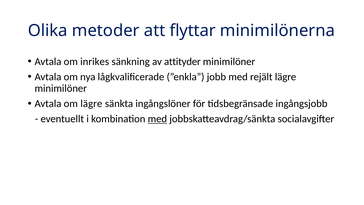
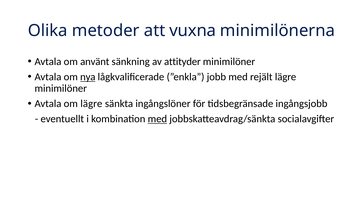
flyttar: flyttar -> vuxna (193, 31)
inrikes: inrikes -> använt (95, 62)
nya underline: none -> present (88, 77)
